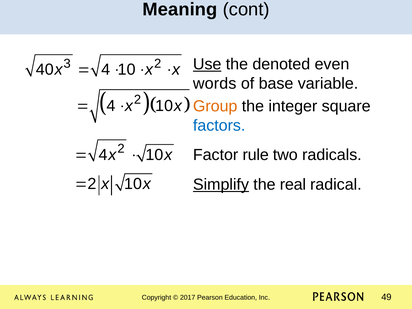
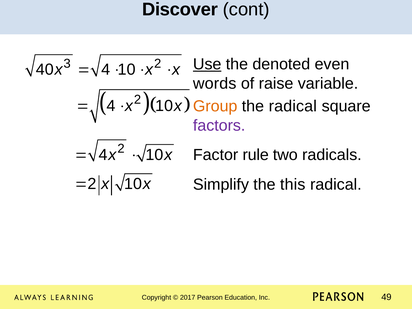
Meaning: Meaning -> Discover (180, 10)
base: base -> raise (276, 84)
the integer: integer -> radical (293, 106)
factors colour: blue -> purple (219, 125)
Simplify underline: present -> none (221, 185)
real: real -> this (293, 185)
